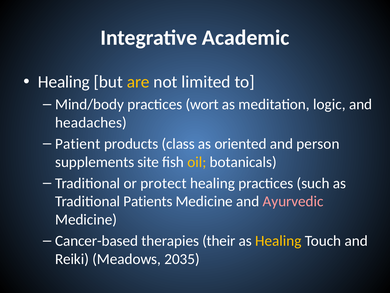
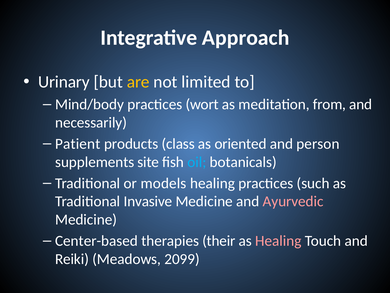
Academic: Academic -> Approach (246, 38)
Healing: Healing -> Urinary (64, 82)
logic: logic -> from (329, 104)
headaches: headaches -> necessarily (91, 122)
oil colour: yellow -> light blue (197, 162)
protect: protect -> models (163, 183)
Patients: Patients -> Invasive (148, 201)
Cancer-based: Cancer-based -> Center-based (97, 240)
Healing colour: yellow -> pink (278, 240)
2035: 2035 -> 2099 (182, 259)
